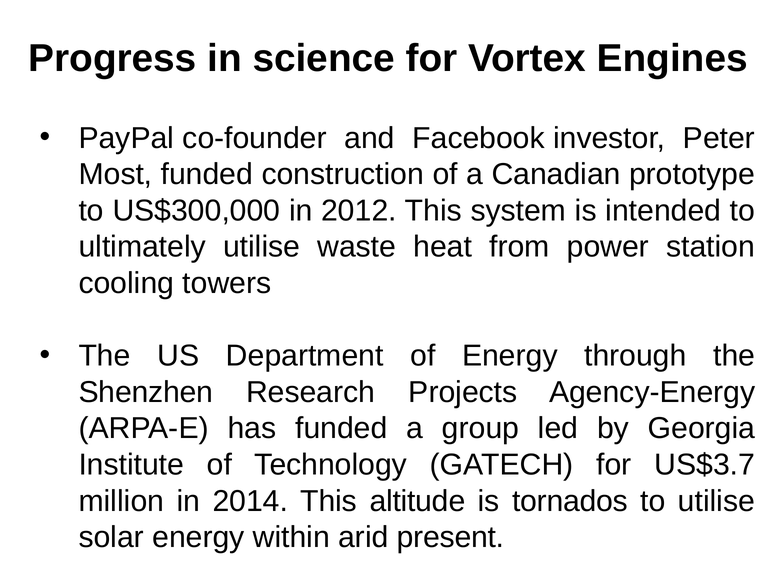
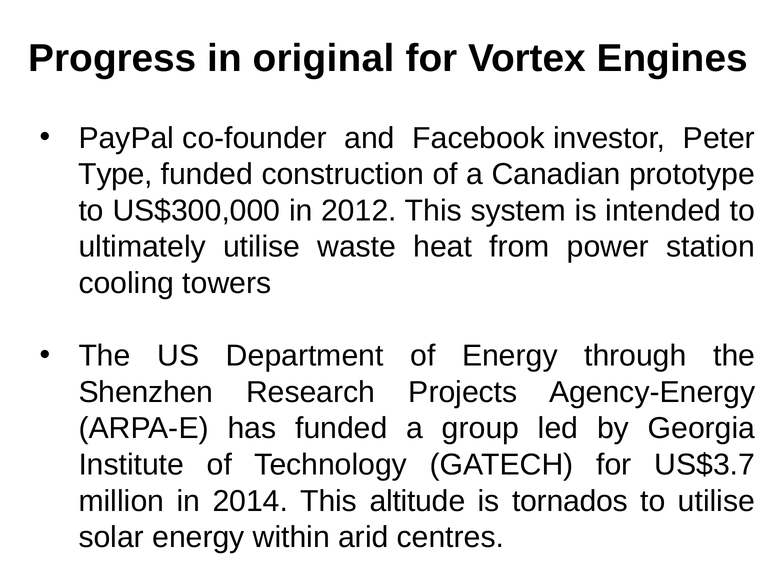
science: science -> original (324, 58)
Most: Most -> Type (116, 174)
present: present -> centres (450, 537)
